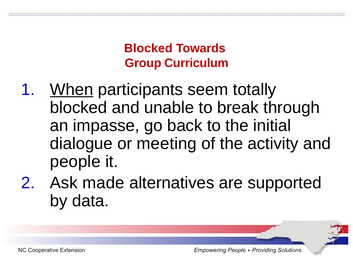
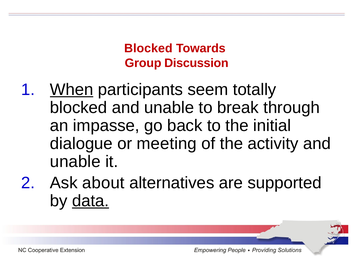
Curriculum: Curriculum -> Discussion (196, 63)
people: people -> unable (75, 161)
made: made -> about (103, 183)
data underline: none -> present (91, 201)
